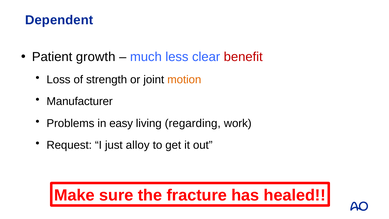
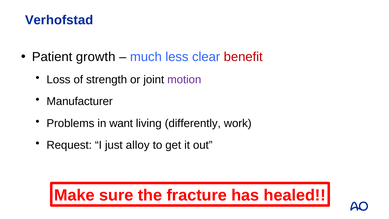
Dependent: Dependent -> Verhofstad (59, 20)
motion colour: orange -> purple (184, 80)
easy: easy -> want (121, 123)
regarding: regarding -> differently (193, 123)
